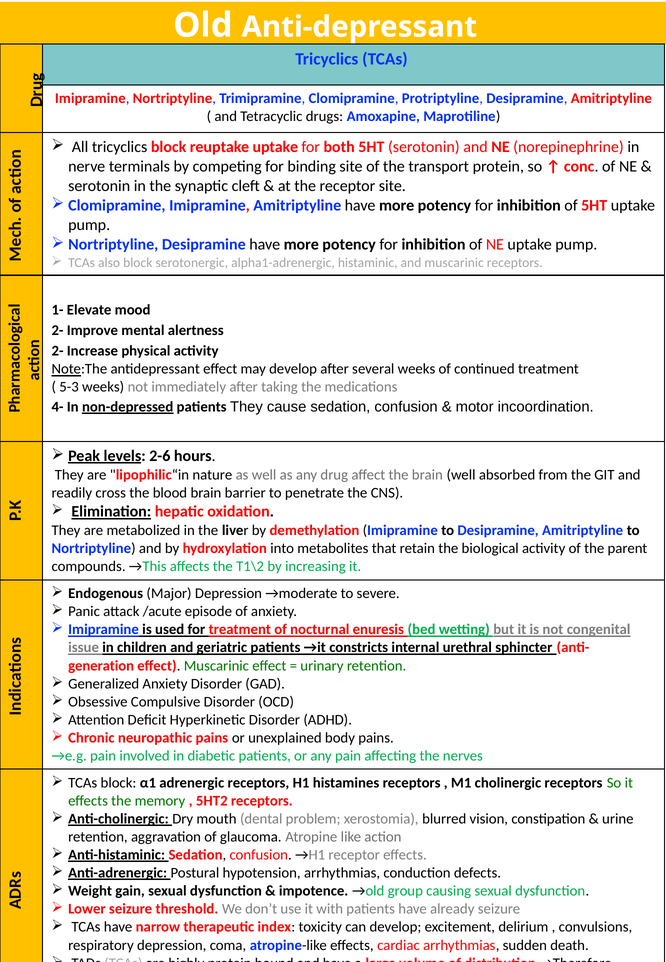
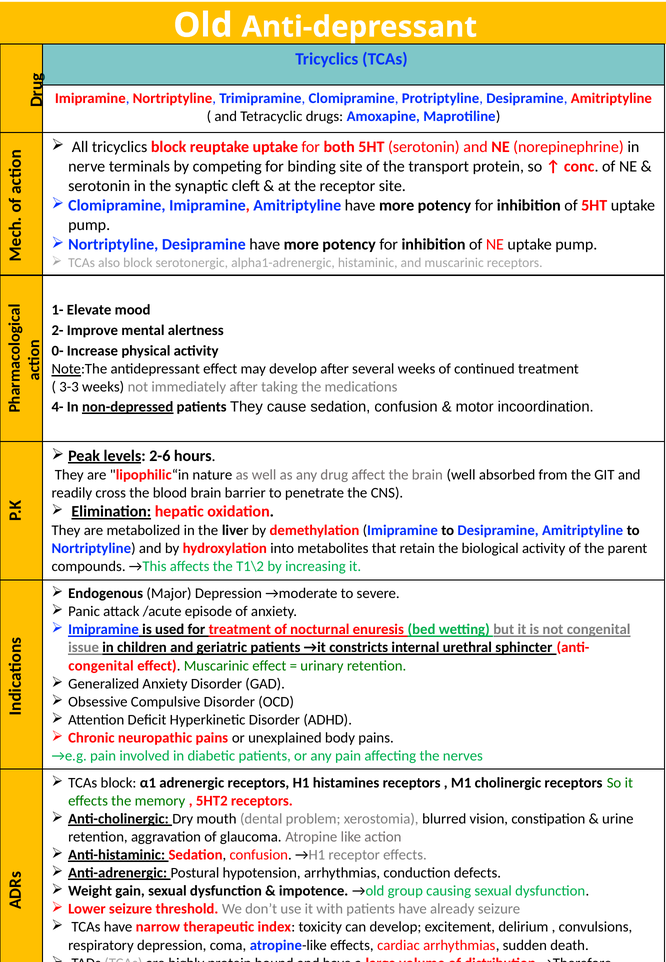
2-: 2- -> 0- (58, 351)
5-3: 5-3 -> 3-3 (69, 387)
generation: generation -> congenital (101, 666)
